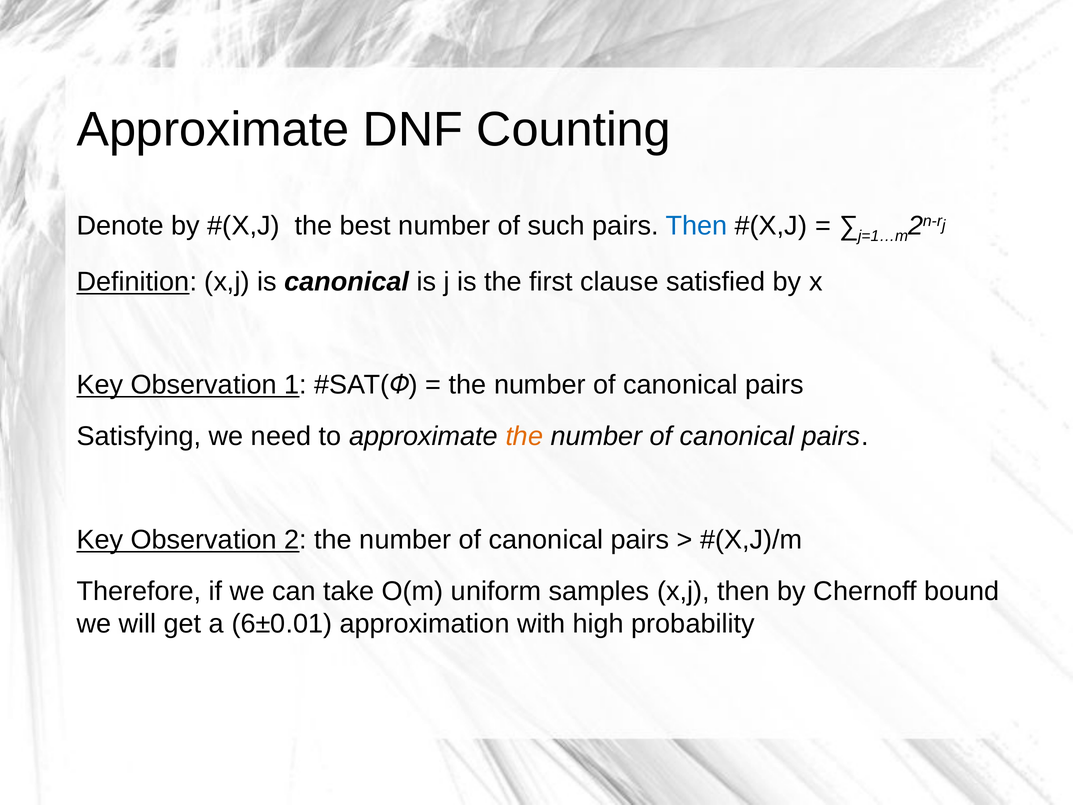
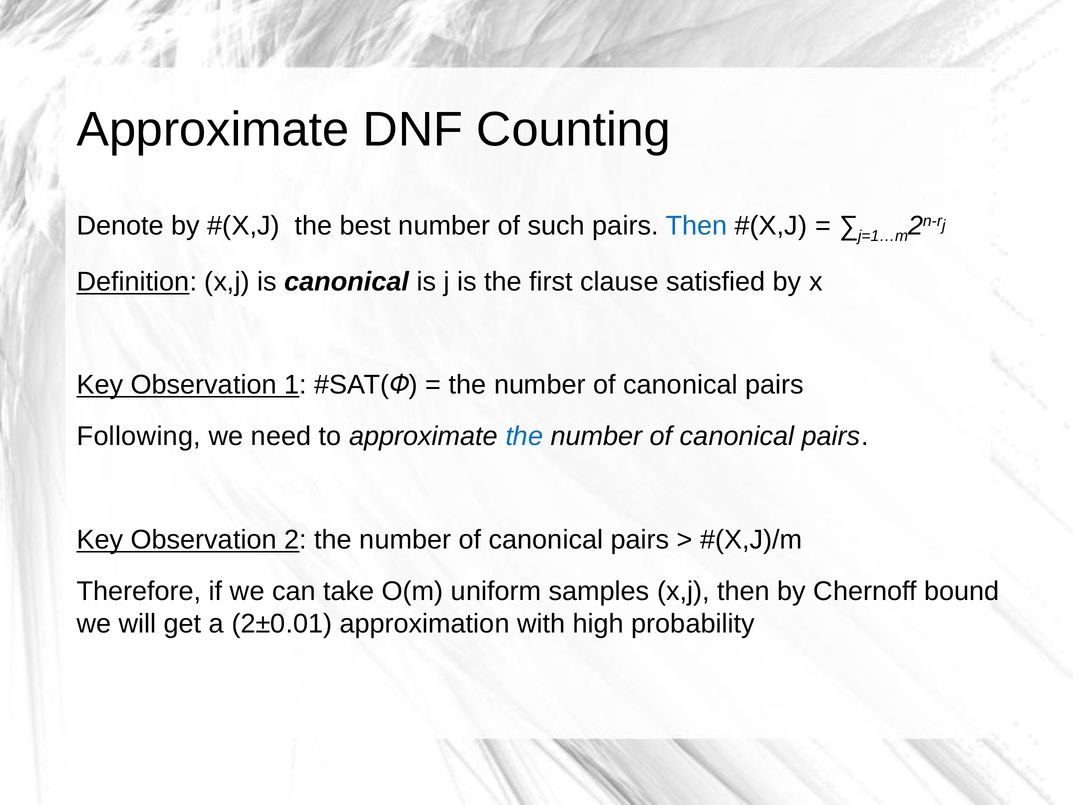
Satisfying: Satisfying -> Following (139, 436)
the colour: orange -> blue (524, 436)
6±0.01: 6±0.01 -> 2±0.01 (282, 624)
